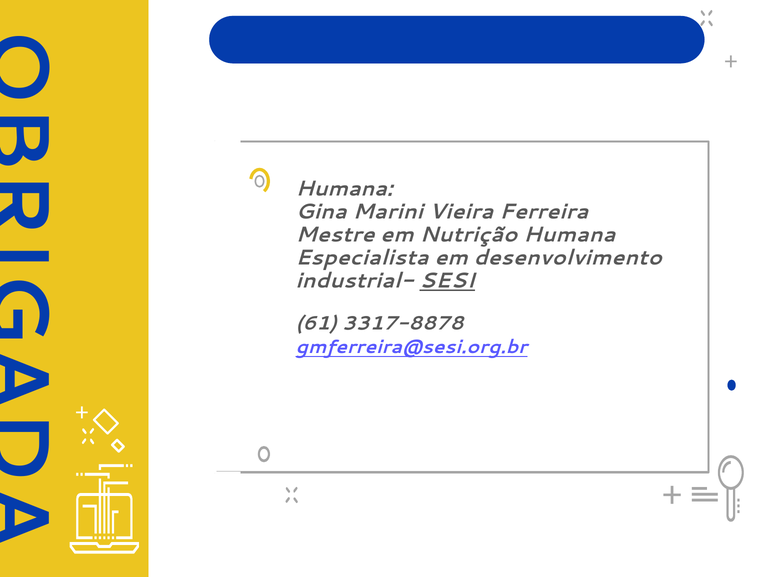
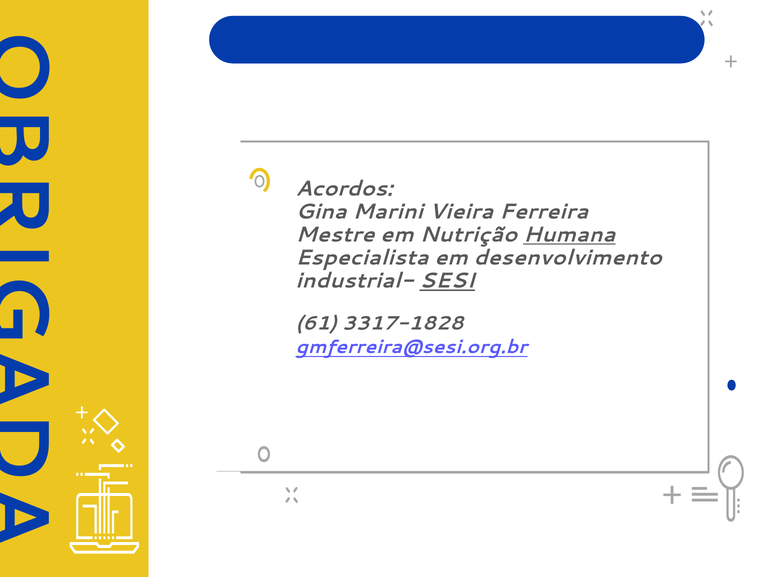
Humana: Humana -> Acordos (344, 189)
Humana underline: none -> present (569, 235)
3317-8878: 3317-8878 -> 3317-1828 (403, 324)
